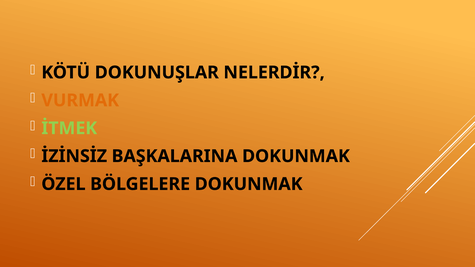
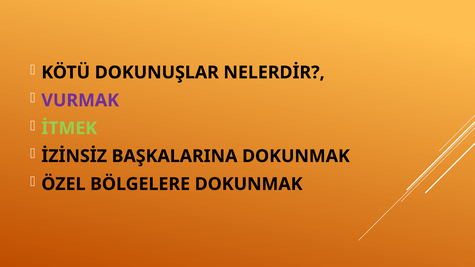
VURMAK colour: orange -> purple (80, 100)
